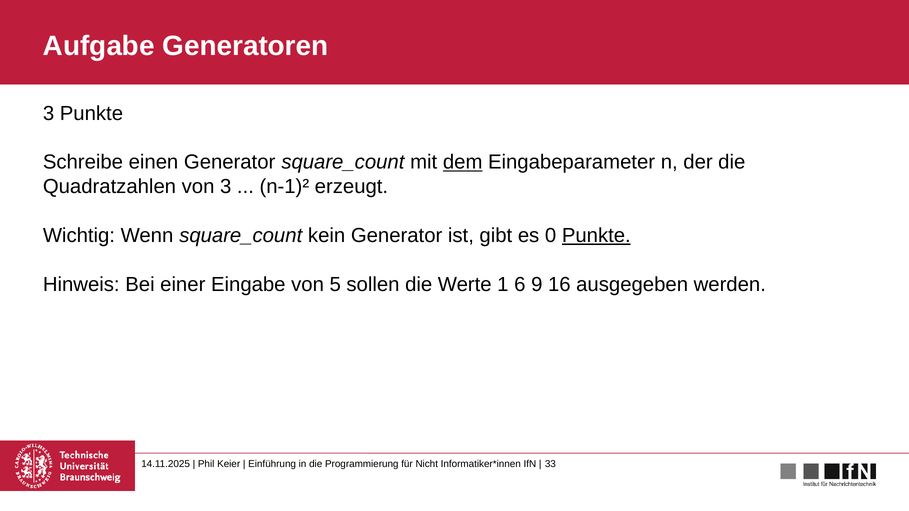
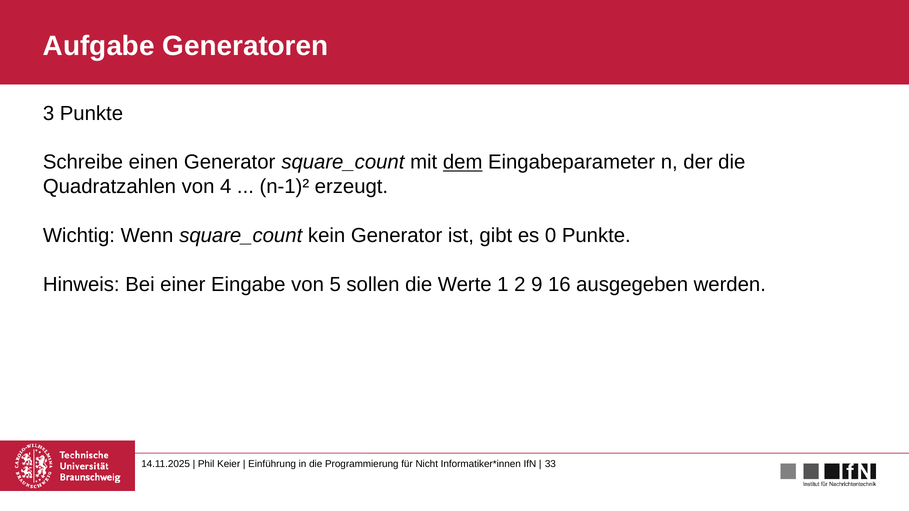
von 3: 3 -> 4 (226, 187)
Punkte underline: present -> none (596, 236)
6: 6 -> 2 (520, 285)
